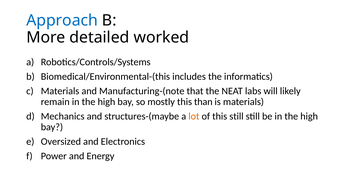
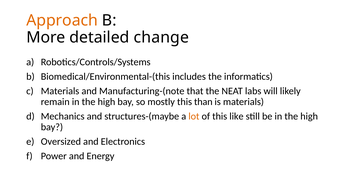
Approach colour: blue -> orange (62, 20)
worked: worked -> change (161, 38)
this still: still -> like (236, 116)
